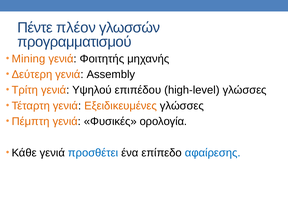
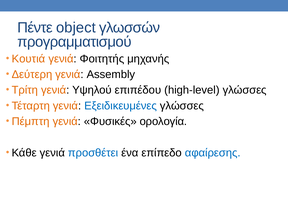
πλέον: πλέον -> object (76, 28)
Mining: Mining -> Κουτιά (28, 59)
Εξειδικευμένες colour: orange -> blue (121, 106)
